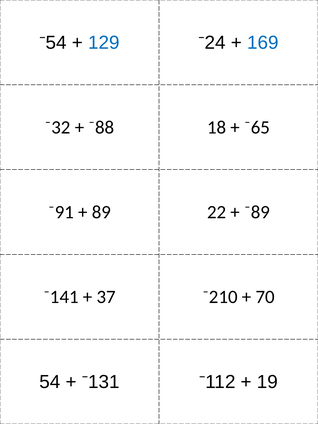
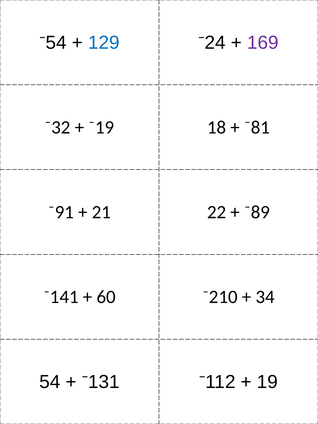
169 colour: blue -> purple (263, 43)
⁻88: ⁻88 -> ⁻19 (101, 127)
⁻65: ⁻65 -> ⁻81 (257, 127)
89: 89 -> 21 (101, 212)
37: 37 -> 60 (106, 297)
70: 70 -> 34 (265, 297)
